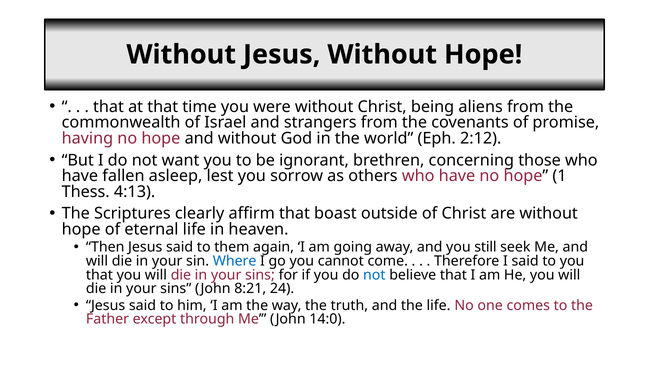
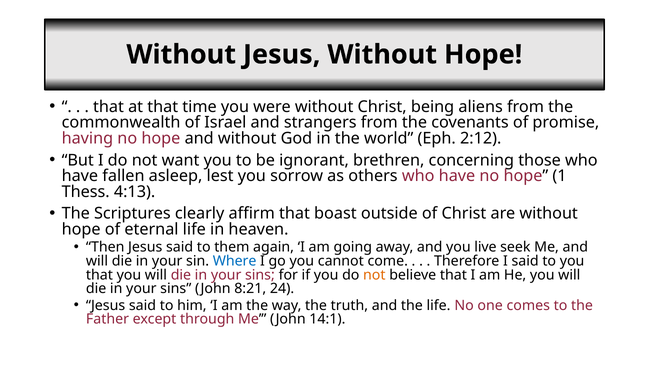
still: still -> live (485, 247)
not colour: blue -> orange (374, 275)
14:0: 14:0 -> 14:1 (327, 319)
